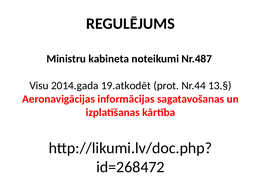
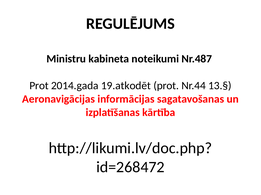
Visu: Visu -> Prot (39, 86)
